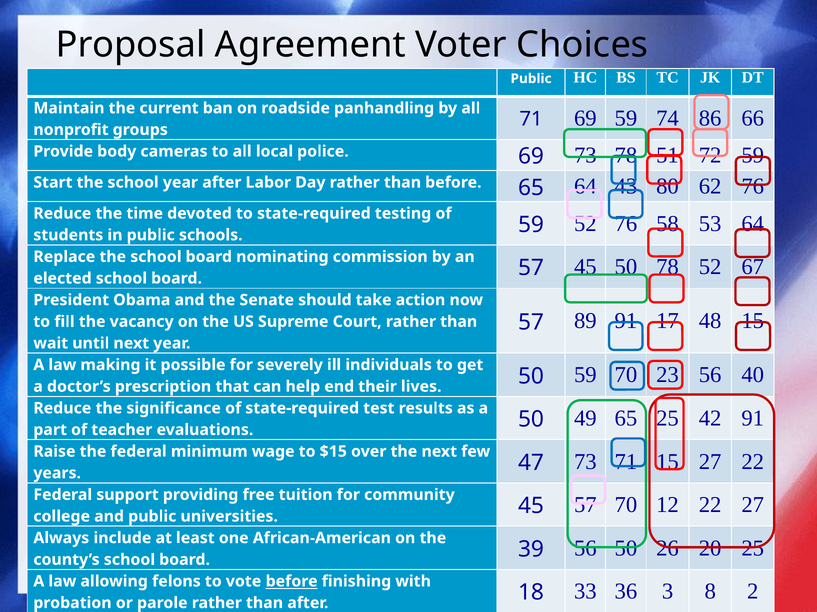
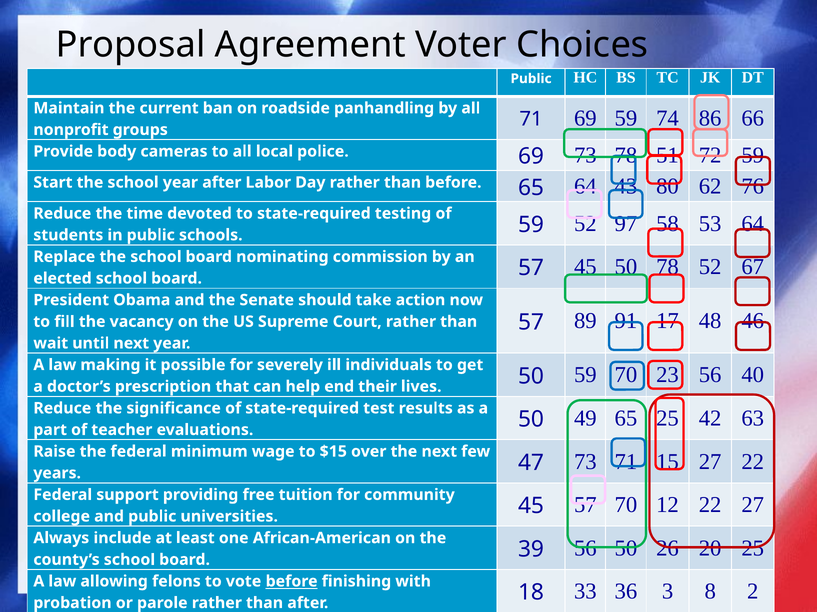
52 76: 76 -> 97 (626, 224)
48 15: 15 -> 46 (753, 321)
42 91: 91 -> 63 (753, 419)
